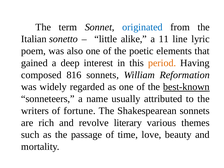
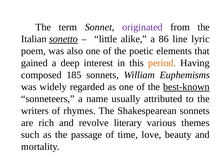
originated colour: blue -> purple (142, 27)
sonetto underline: none -> present (63, 39)
11: 11 -> 86 (164, 39)
816: 816 -> 185 (74, 75)
Reformation: Reformation -> Euphemisms (185, 75)
fortune: fortune -> rhymes (80, 111)
